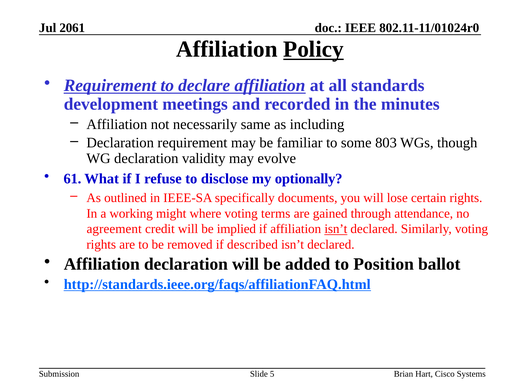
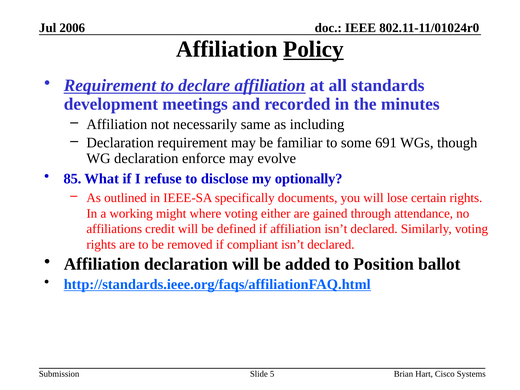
2061: 2061 -> 2006 (72, 28)
803: 803 -> 691 (386, 143)
validity: validity -> enforce (204, 158)
61: 61 -> 85 (72, 179)
terms: terms -> either (276, 213)
agreement: agreement -> affiliations (114, 229)
implied: implied -> defined (236, 229)
isn’t underline: present -> none (336, 229)
described: described -> compliant (253, 245)
